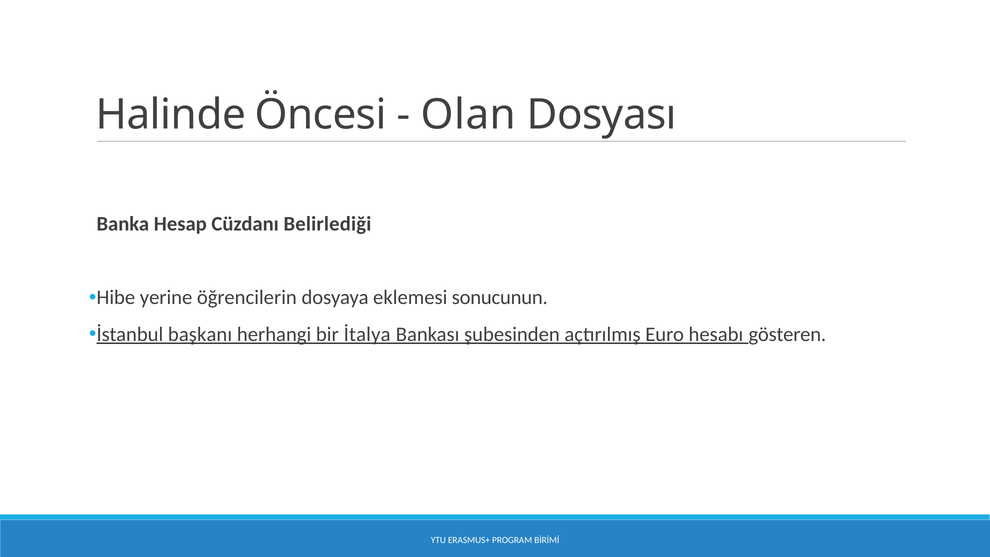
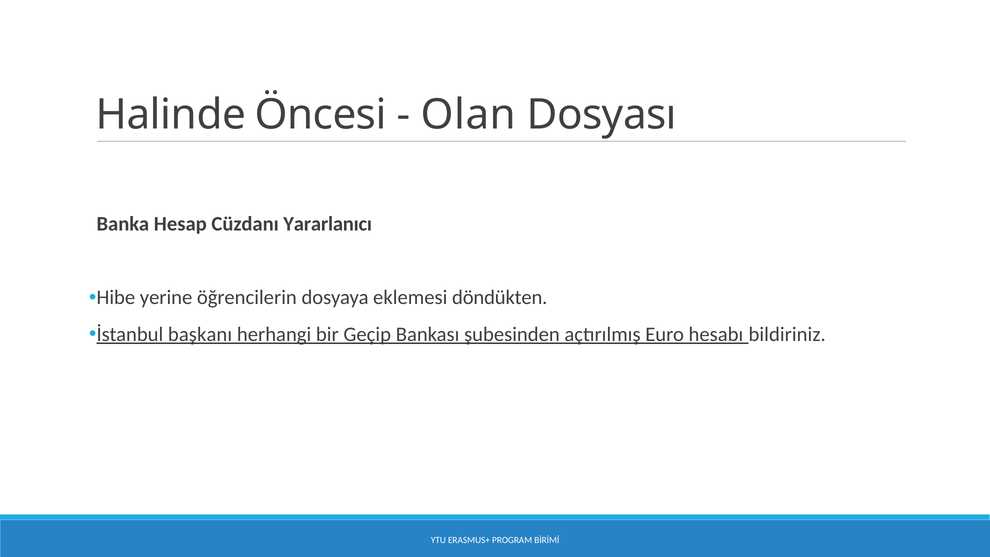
Belirlediği: Belirlediği -> Yararlanıcı (328, 224)
sonucunun: sonucunun -> döndükten (500, 298)
İtalya: İtalya -> Geçip (367, 334)
gösteren: gösteren -> bildiriniz (787, 334)
